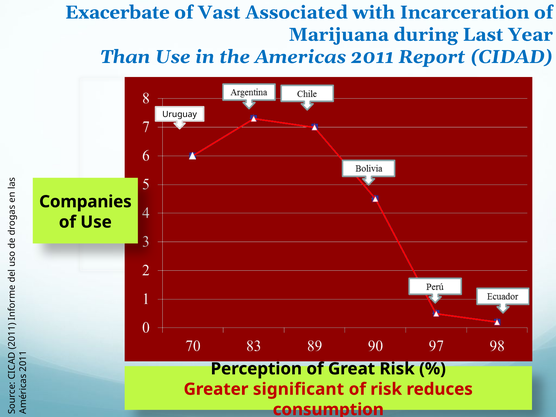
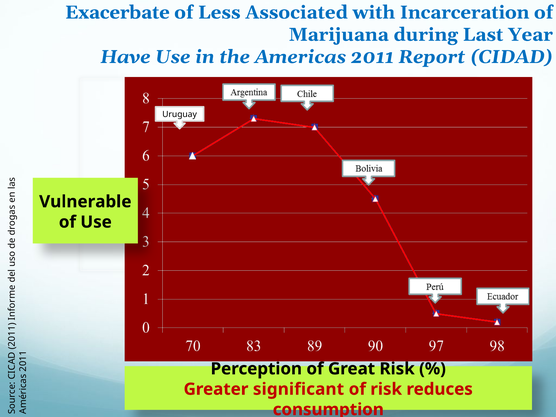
Vast: Vast -> Less (219, 12)
Than: Than -> Have (125, 57)
Companies: Companies -> Vulnerable (85, 202)
